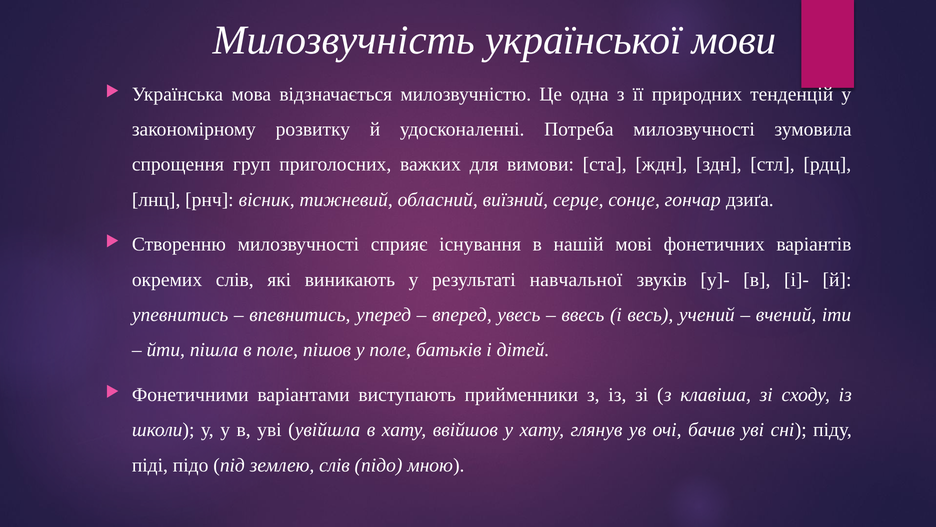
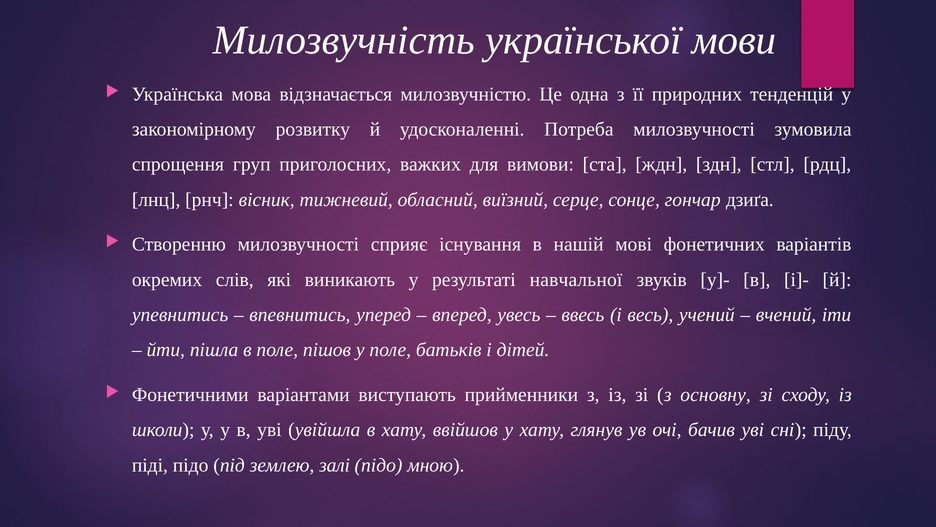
клавіша: клавіша -> основну (716, 394)
землею слів: слів -> залі (335, 465)
